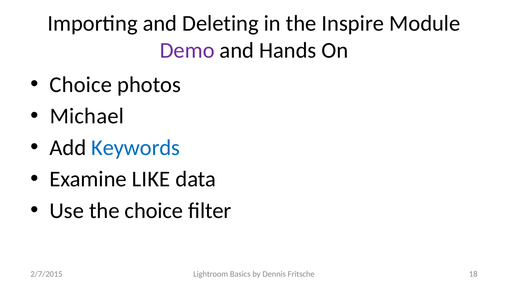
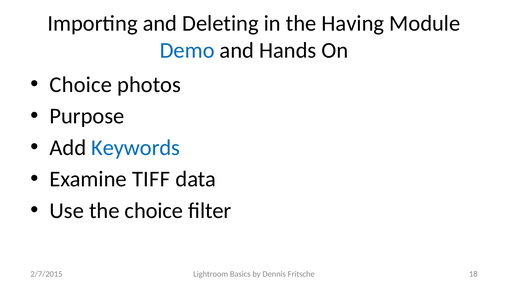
Inspire: Inspire -> Having (353, 23)
Demo colour: purple -> blue (187, 50)
Michael: Michael -> Purpose (87, 116)
LIKE: LIKE -> TIFF (151, 179)
